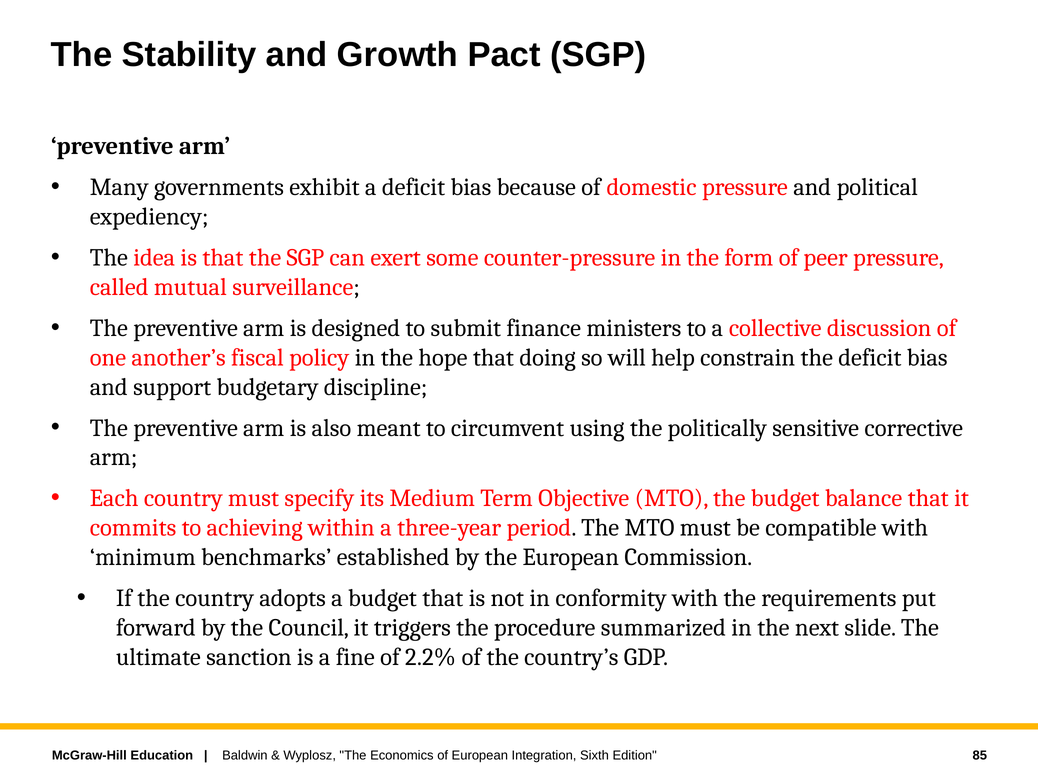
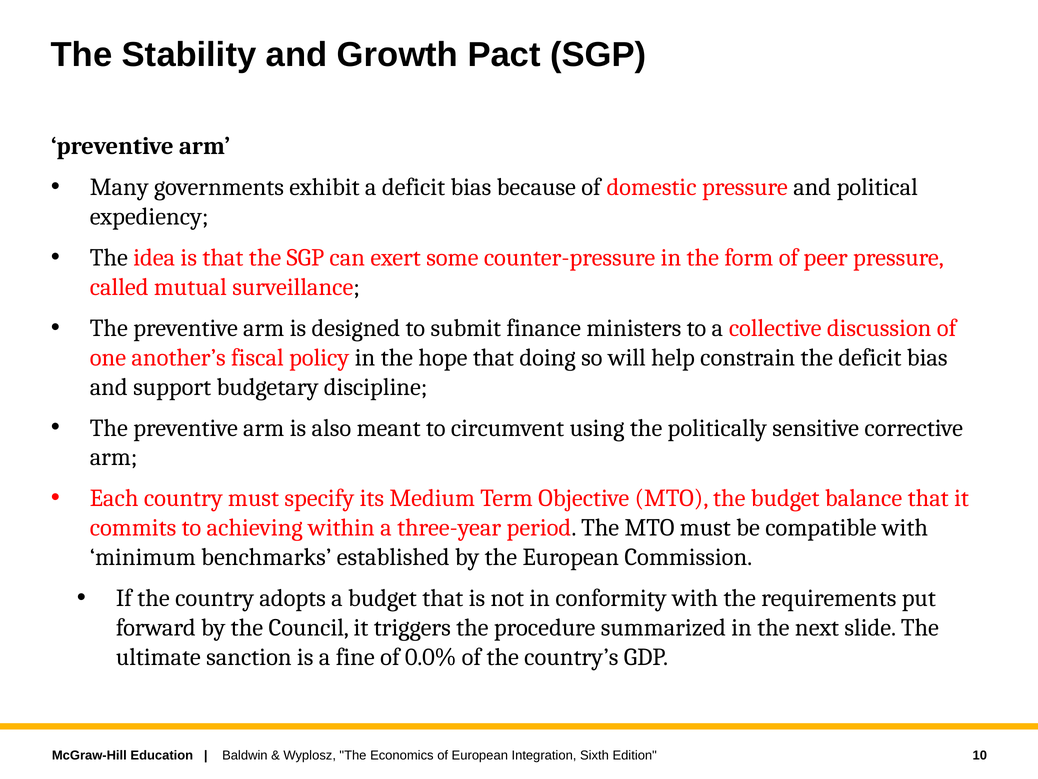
2.2%: 2.2% -> 0.0% (431, 657)
85: 85 -> 10 (980, 755)
